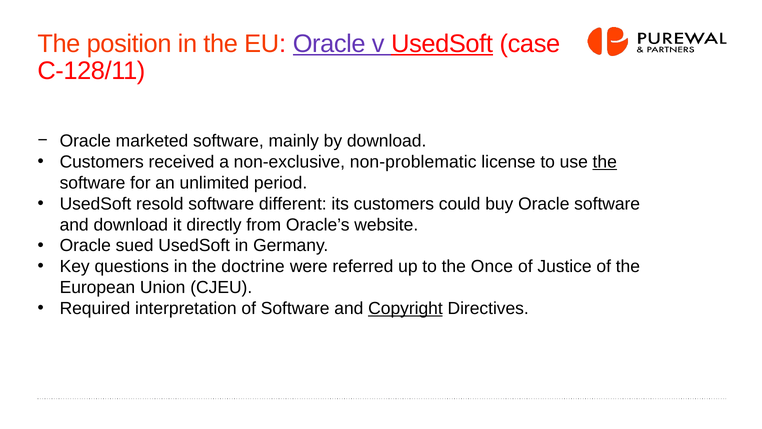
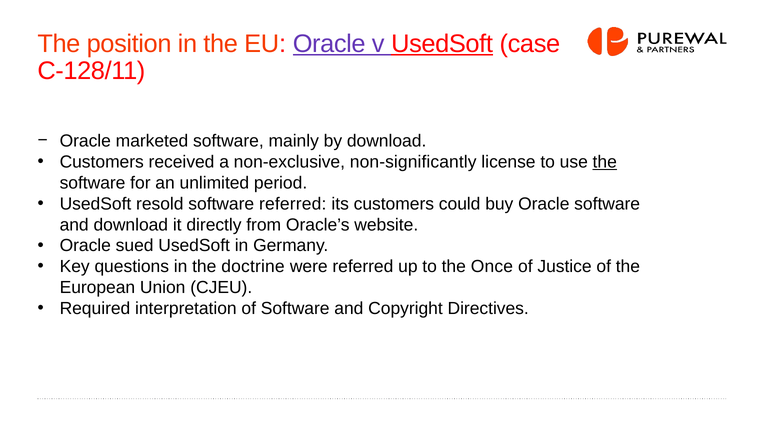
non-problematic: non-problematic -> non-significantly (413, 162)
software different: different -> referred (293, 204)
Copyright underline: present -> none (406, 308)
